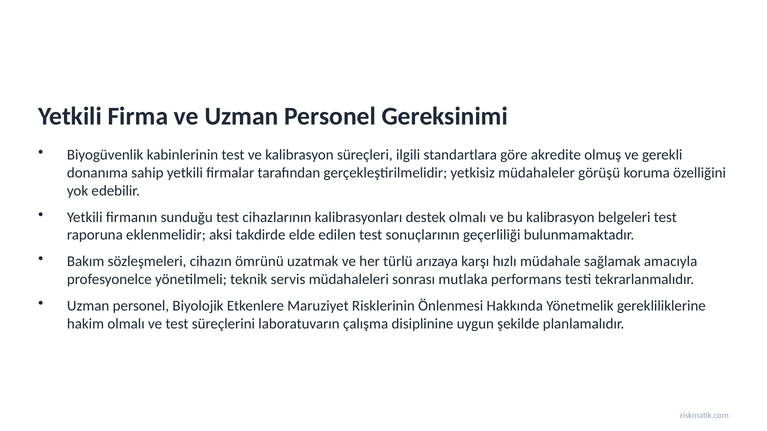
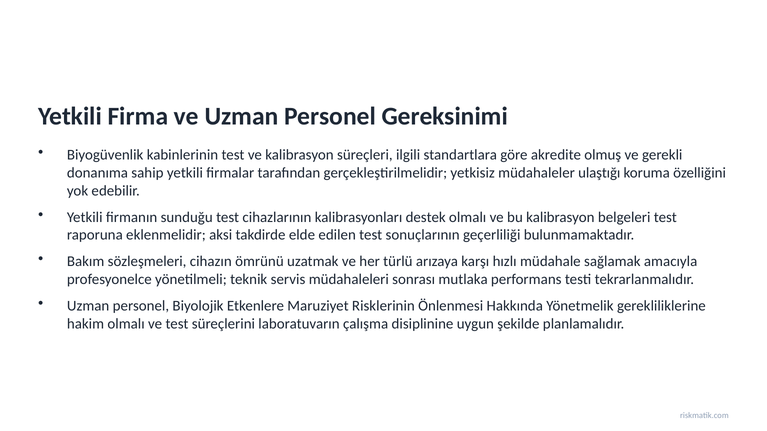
görüşü: görüşü -> ulaştığı (599, 173)
